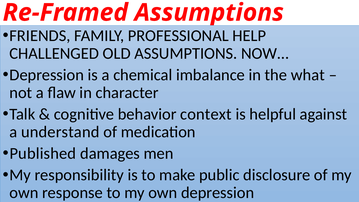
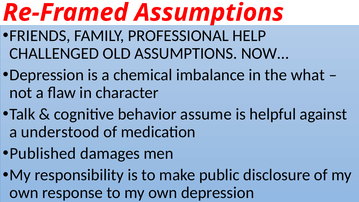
context: context -> assume (206, 114)
understand: understand -> understood (60, 132)
